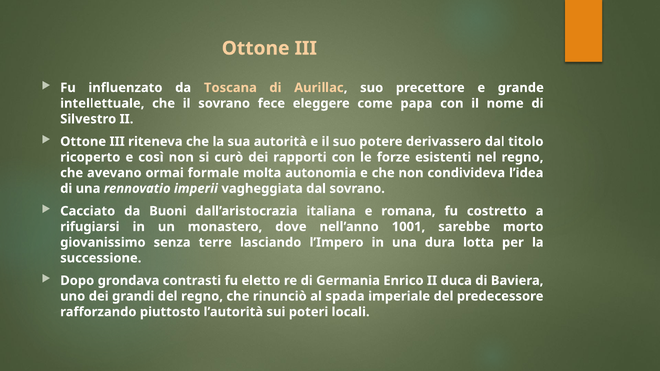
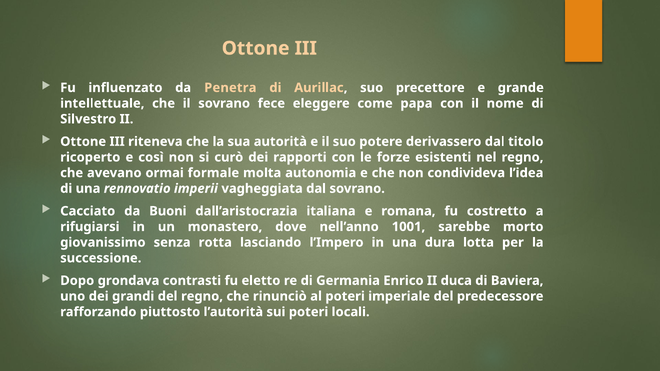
Toscana: Toscana -> Penetra (230, 88)
terre: terre -> rotta (215, 243)
al spada: spada -> poteri (345, 296)
